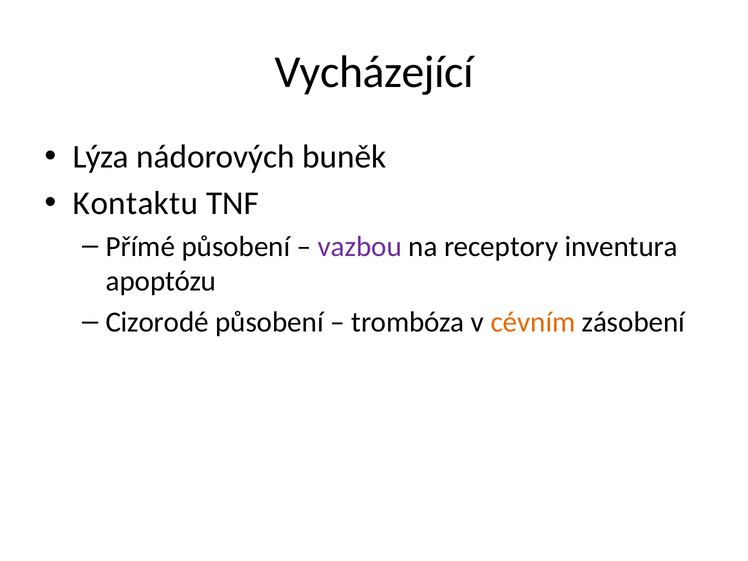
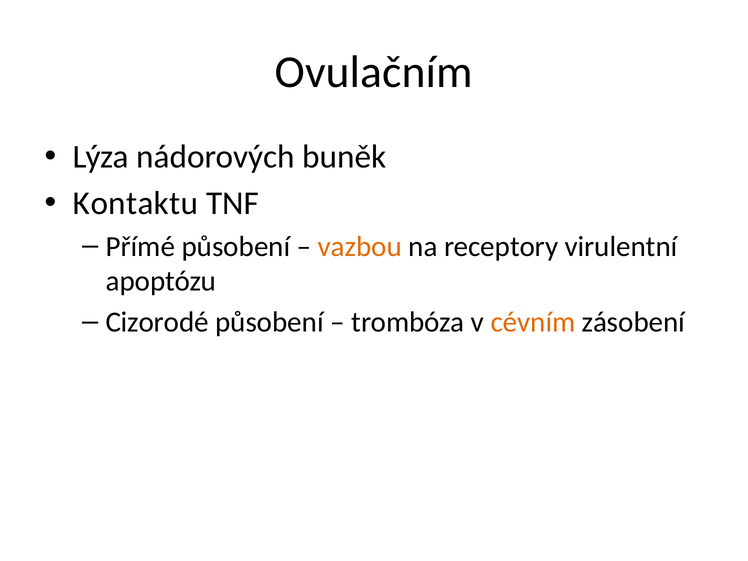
Vycházející: Vycházející -> Ovulačním (374, 72)
vazbou colour: purple -> orange (360, 246)
inventura: inventura -> virulentní (621, 246)
